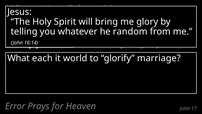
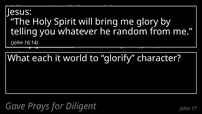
marriage: marriage -> character (159, 58)
Error: Error -> Gave (15, 106)
for Heaven: Heaven -> Diligent (81, 106)
